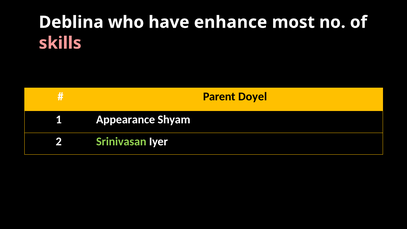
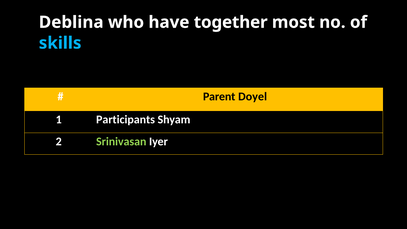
enhance: enhance -> together (231, 22)
skills colour: pink -> light blue (60, 43)
Appearance: Appearance -> Participants (126, 120)
